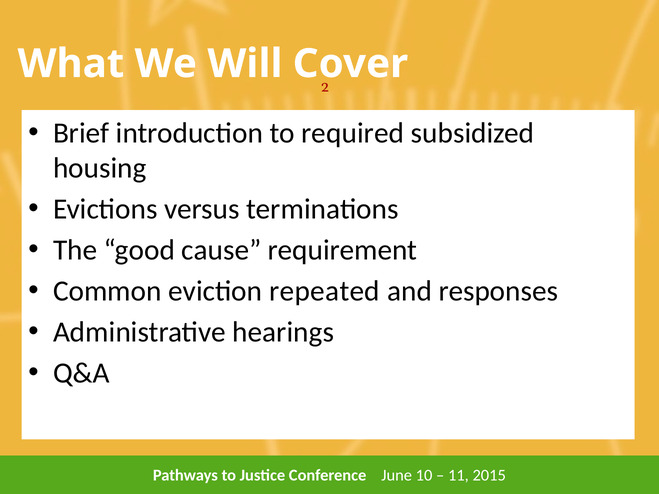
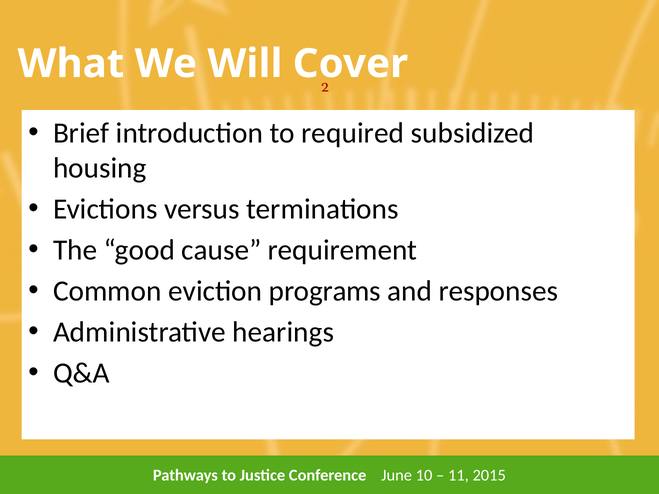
repeated: repeated -> programs (325, 291)
